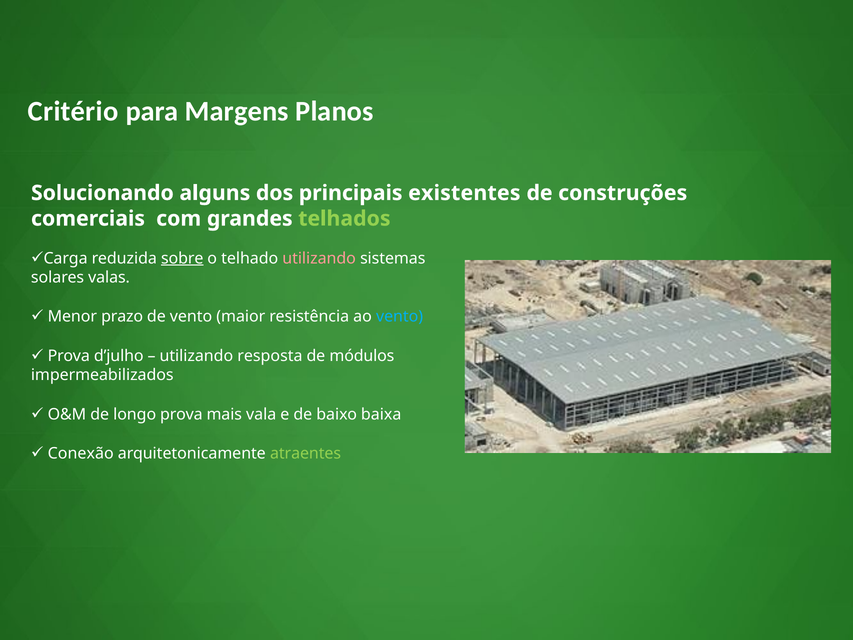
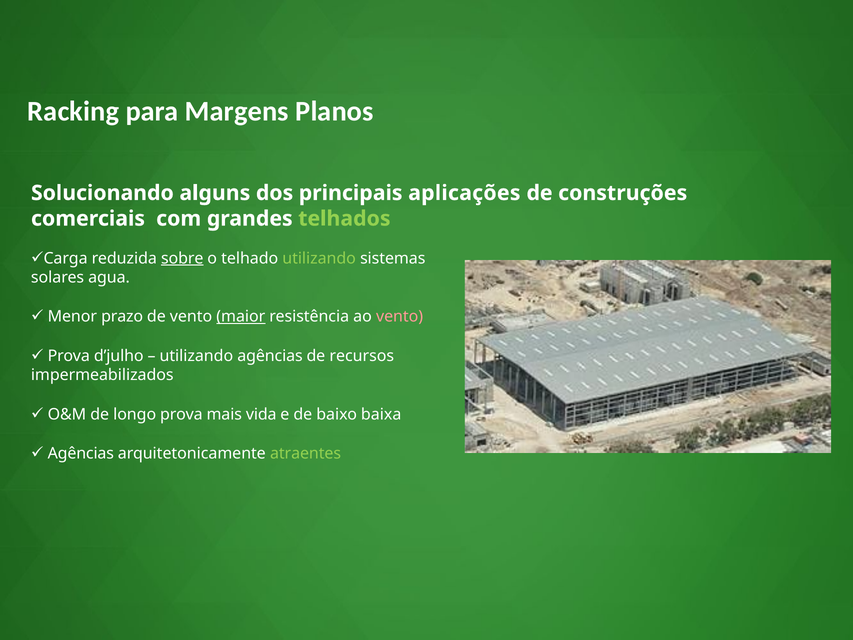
Critério: Critério -> Racking (73, 111)
existentes: existentes -> aplicações (464, 193)
utilizando colour: pink -> light green (319, 258)
valas: valas -> agua (109, 277)
maior underline: none -> present (241, 317)
vento colour: light blue -> pink (400, 317)
utilizando resposta: resposta -> agências (270, 356)
módulos: módulos -> recursos (362, 356)
vala: vala -> vida (261, 414)
Conexão: Conexão -> Agências (81, 453)
